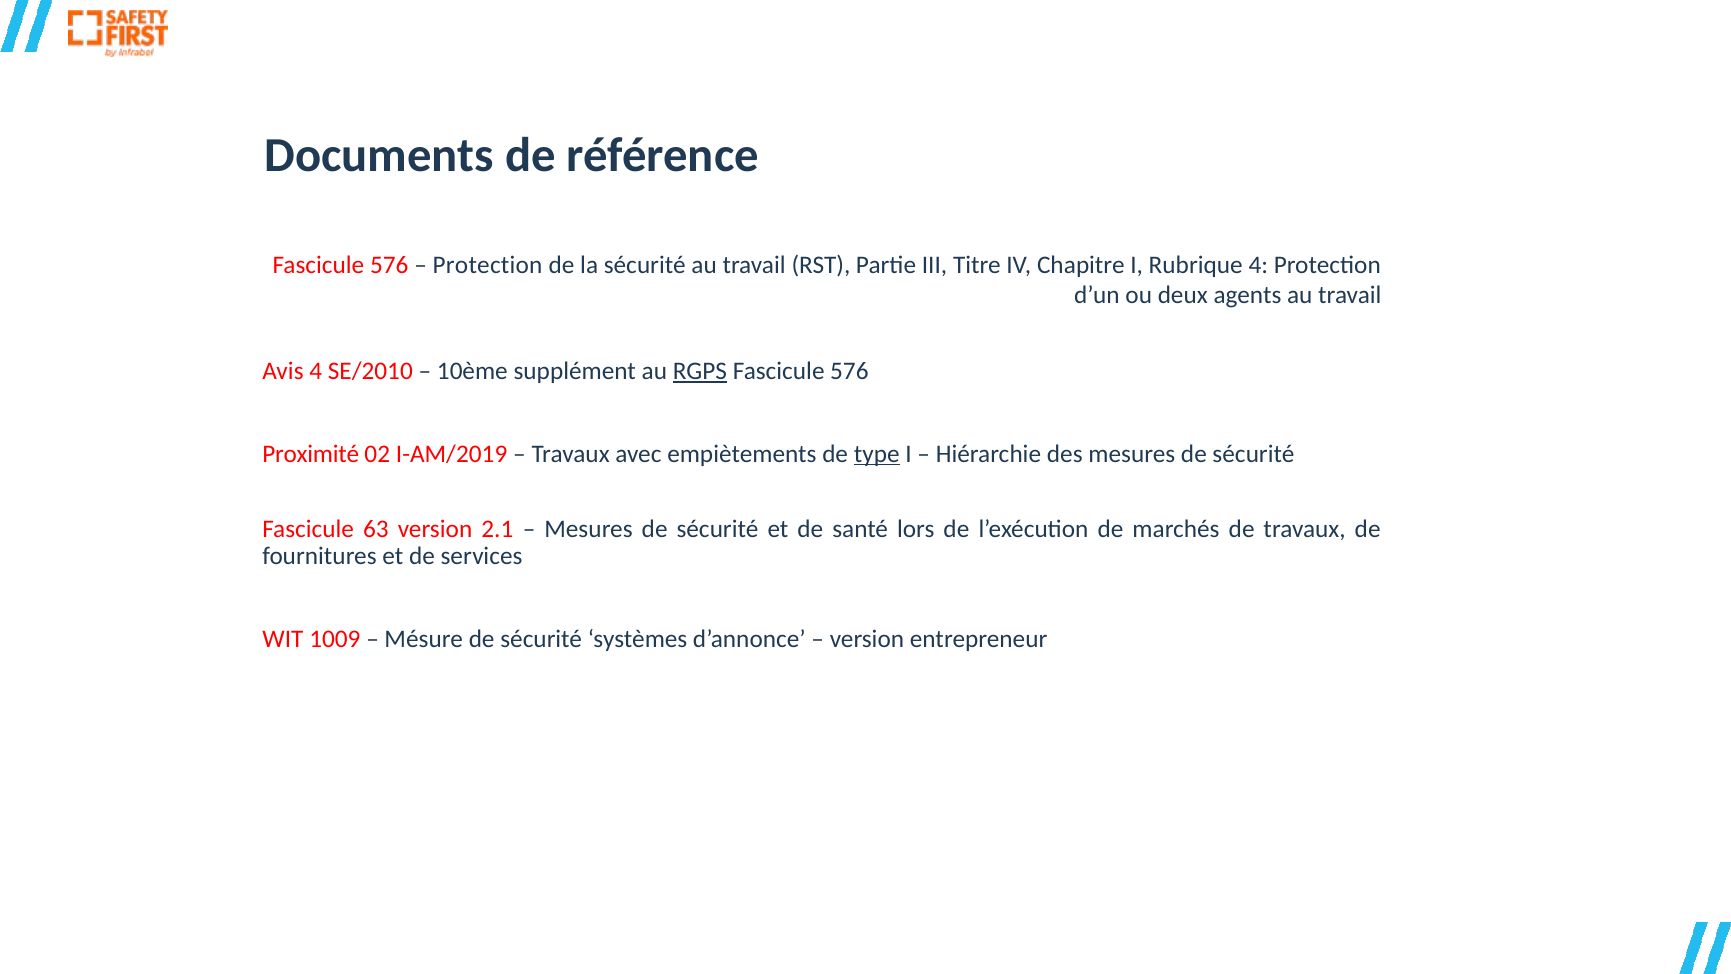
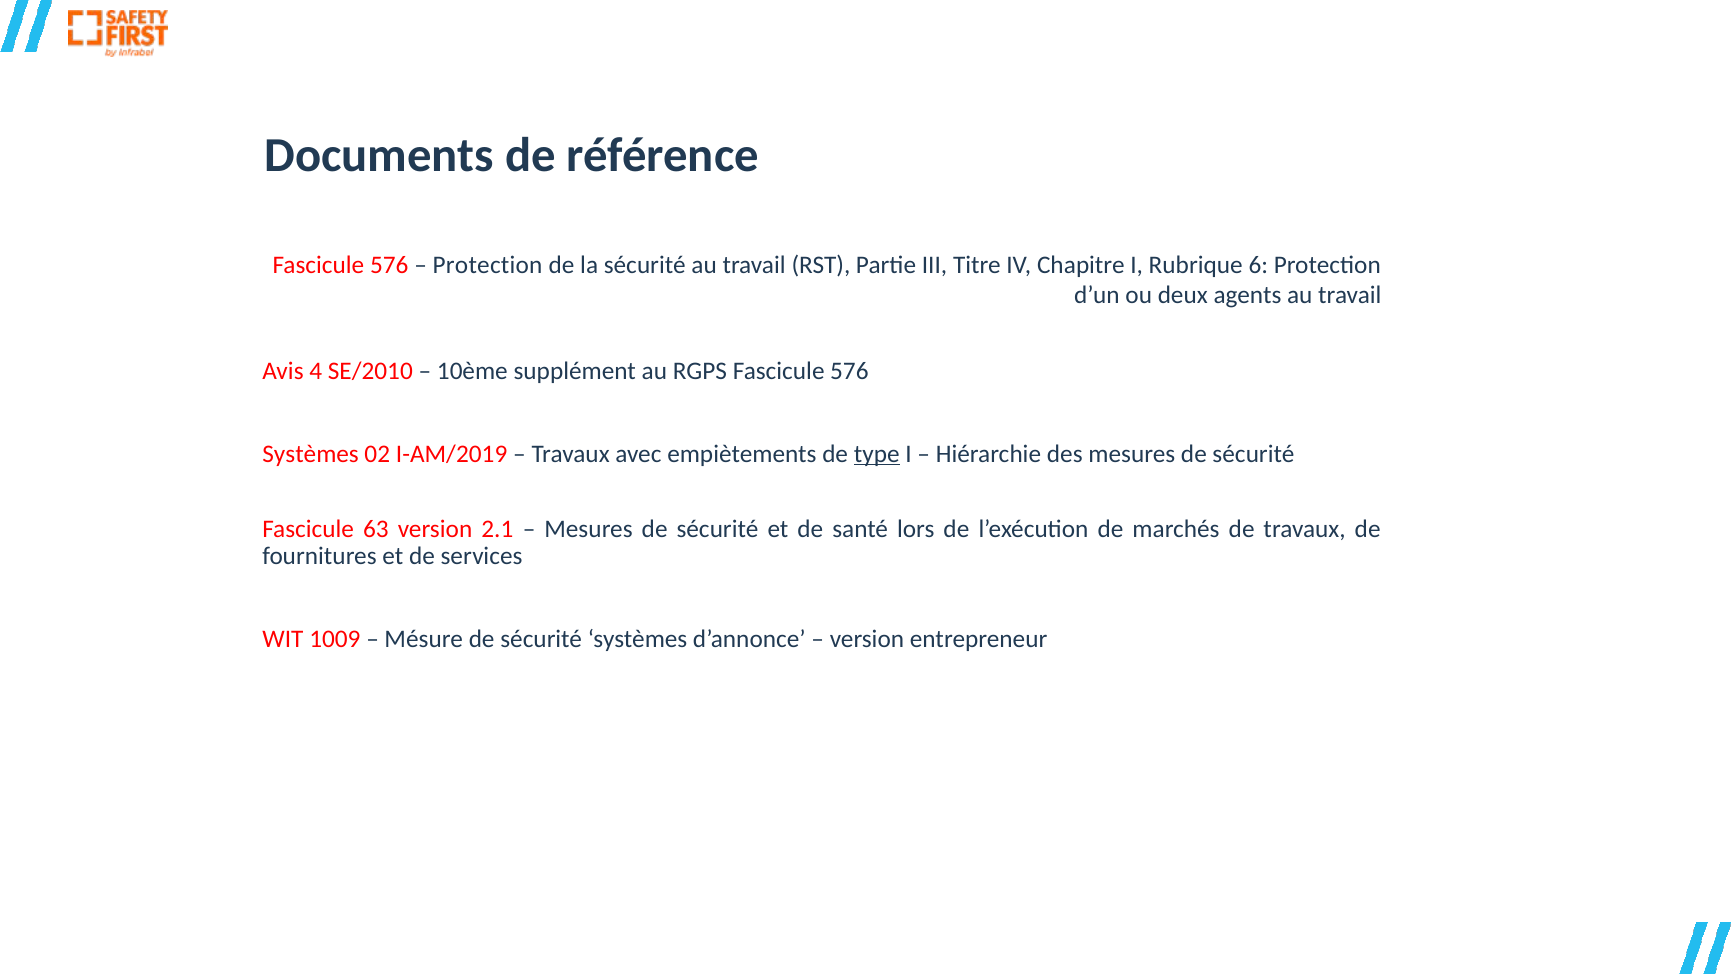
Rubrique 4: 4 -> 6 (1258, 265)
RGPS underline: present -> none (700, 371)
Proximité: Proximité -> Systèmes (311, 454)
